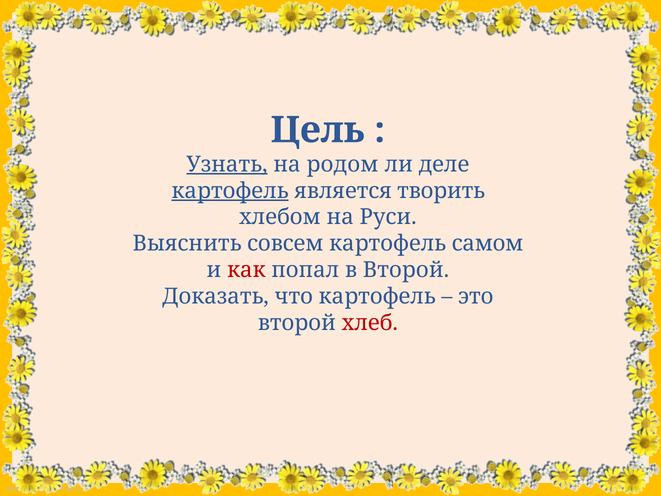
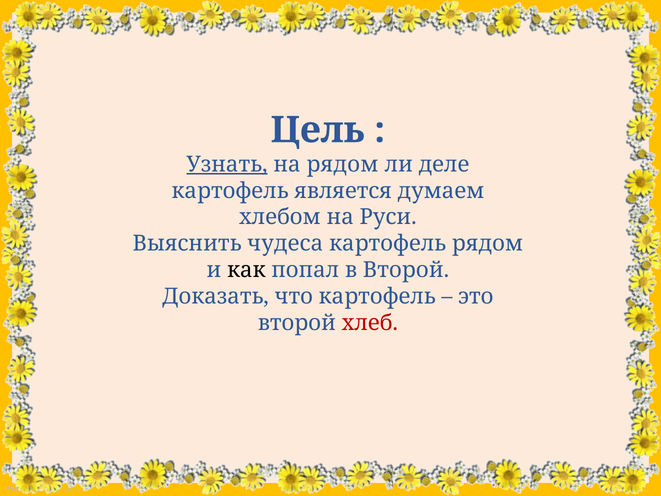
на родом: родом -> рядом (342, 164)
картофель underline: present -> none (230, 191)
творить: творить -> думаем (441, 191)
совсем: совсем -> чудеса (285, 244)
картофель самом: самом -> рядом (487, 244)
как colour: red -> black (246, 270)
